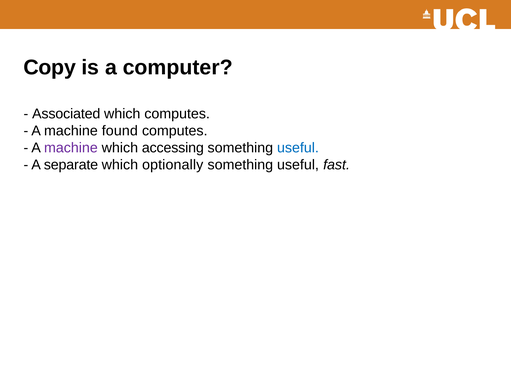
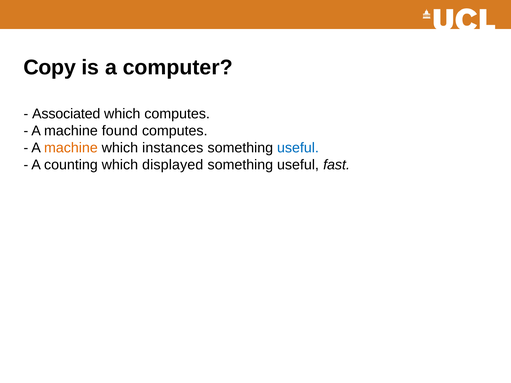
machine colour: purple -> orange (71, 148)
accessing: accessing -> instances (173, 148)
separate: separate -> counting (71, 165)
optionally: optionally -> displayed (173, 165)
